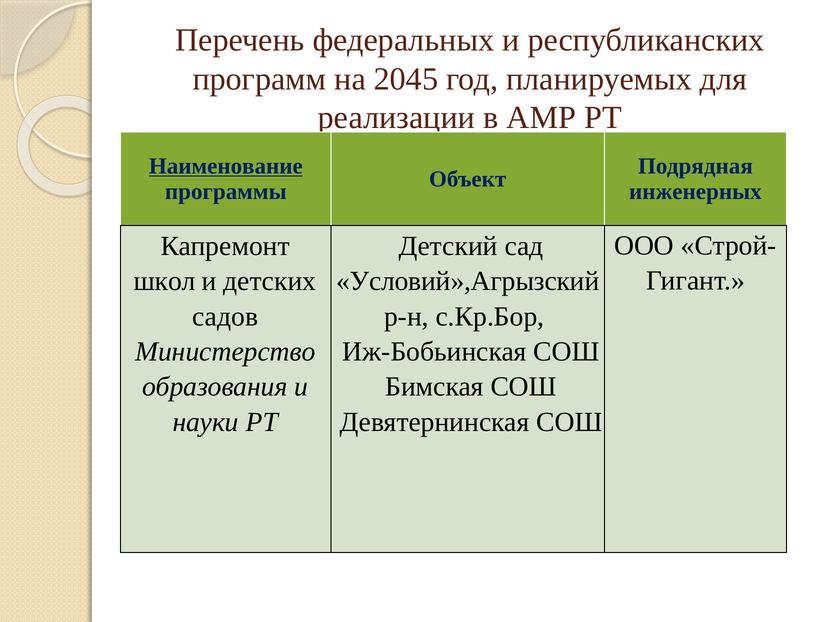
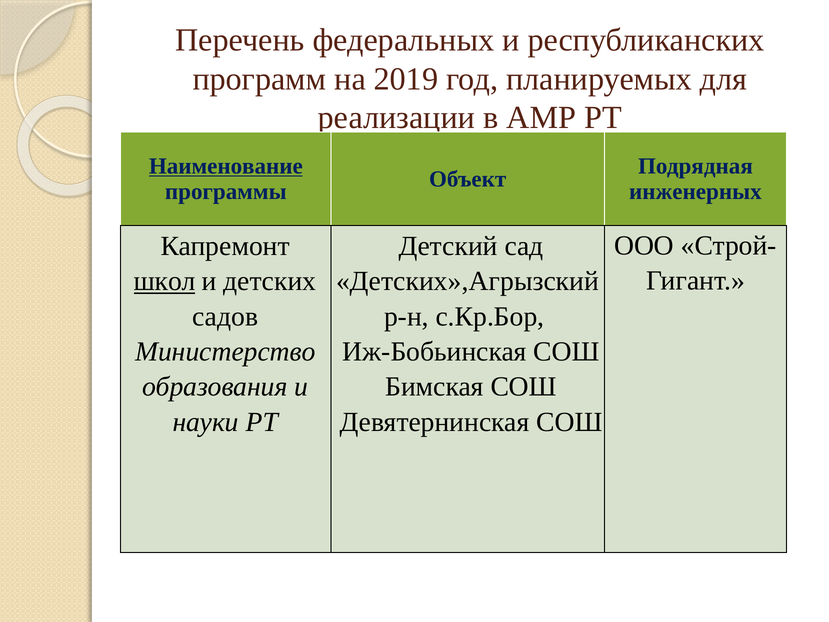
2045: 2045 -> 2019 (406, 79)
школ underline: none -> present (165, 281)
Условий»,Агрызский: Условий»,Агрызский -> Детских»,Агрызский (468, 281)
